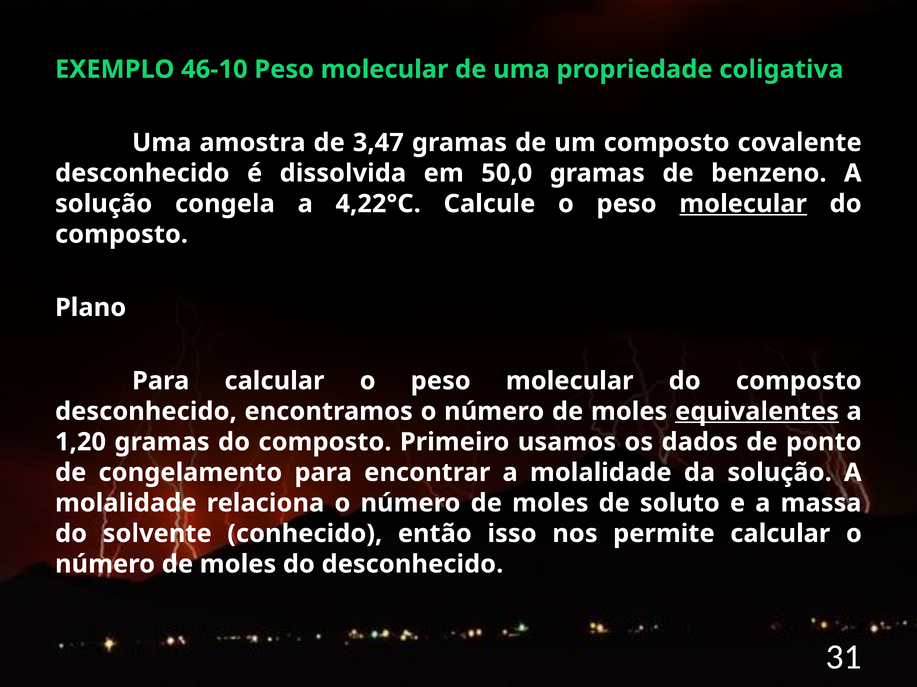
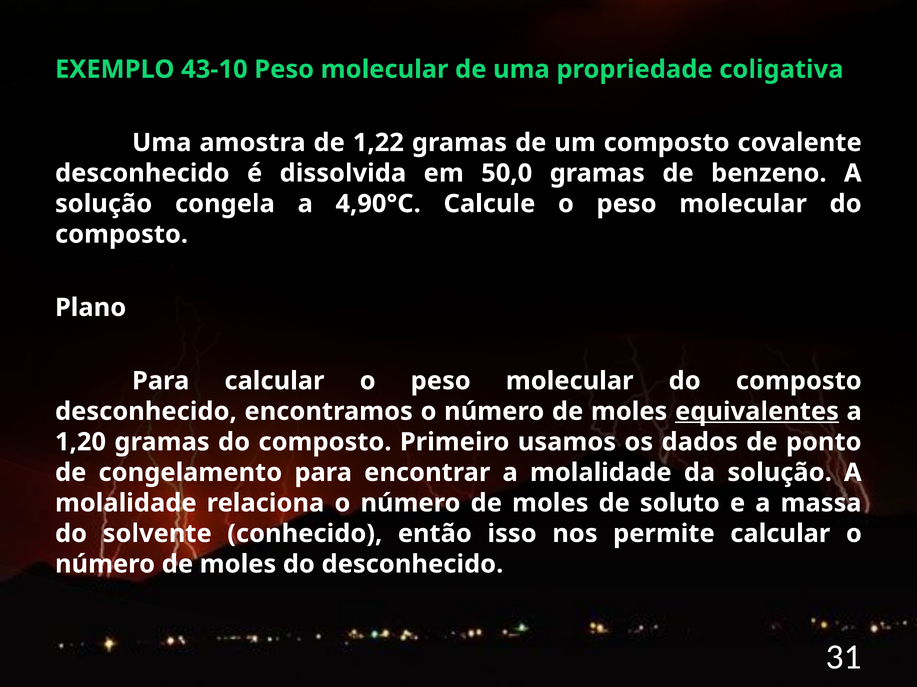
46-10: 46-10 -> 43-10 (214, 69)
3,47: 3,47 -> 1,22 (378, 143)
4,22°C: 4,22°C -> 4,90°C (378, 204)
molecular underline: present -> none (743, 204)
